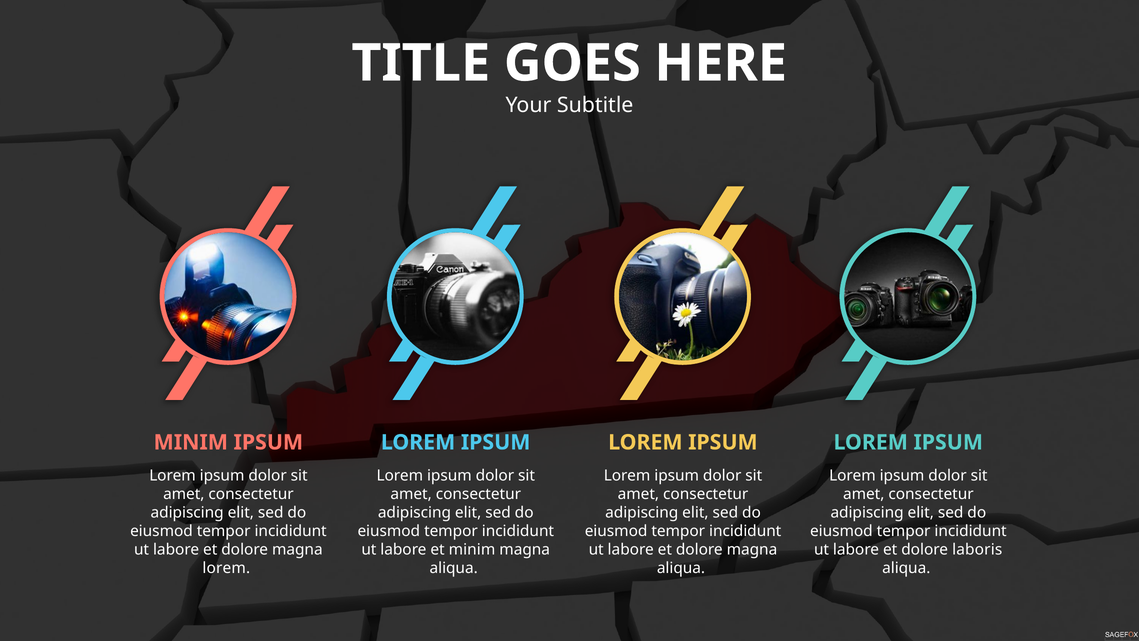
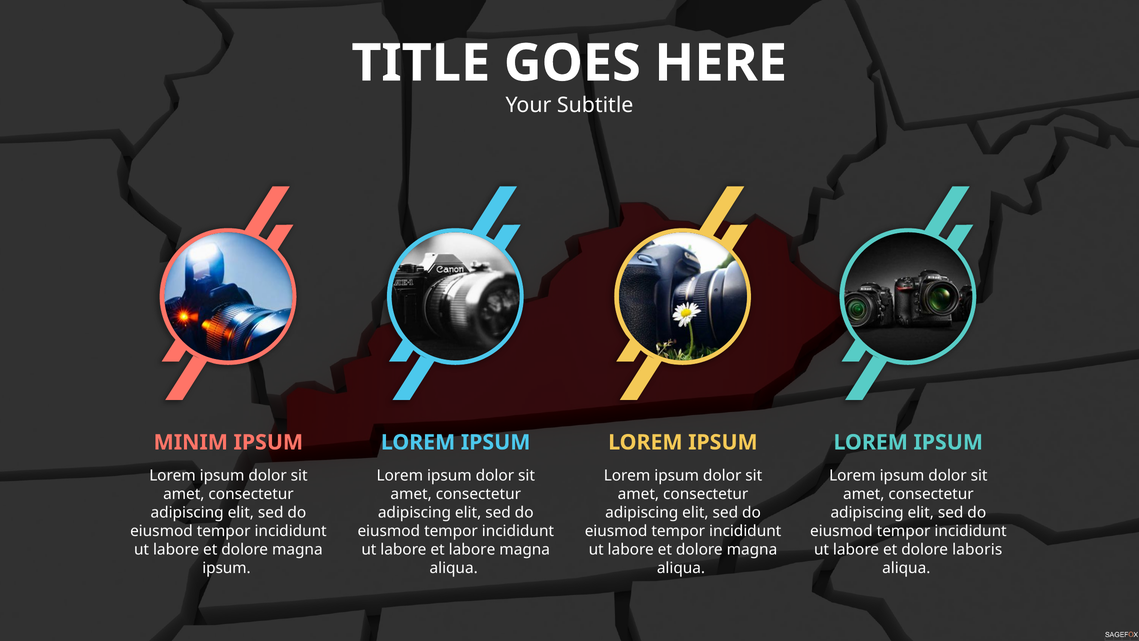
et minim: minim -> labore (472, 549)
lorem: lorem -> ipsum (226, 568)
